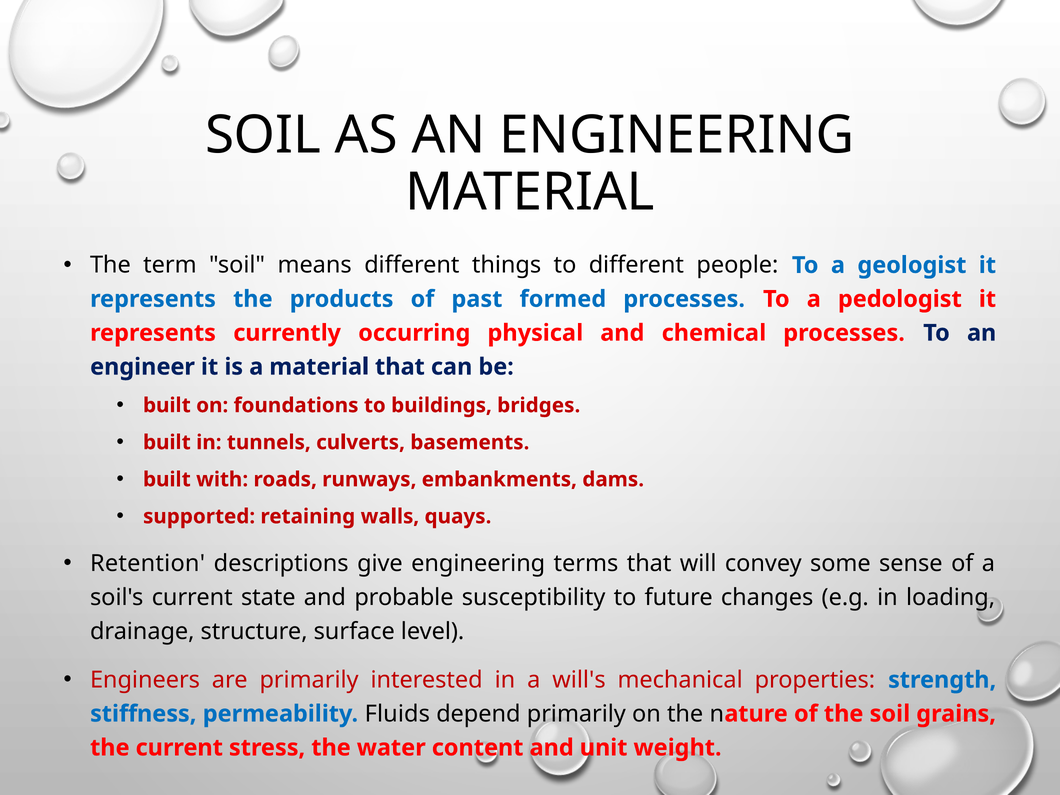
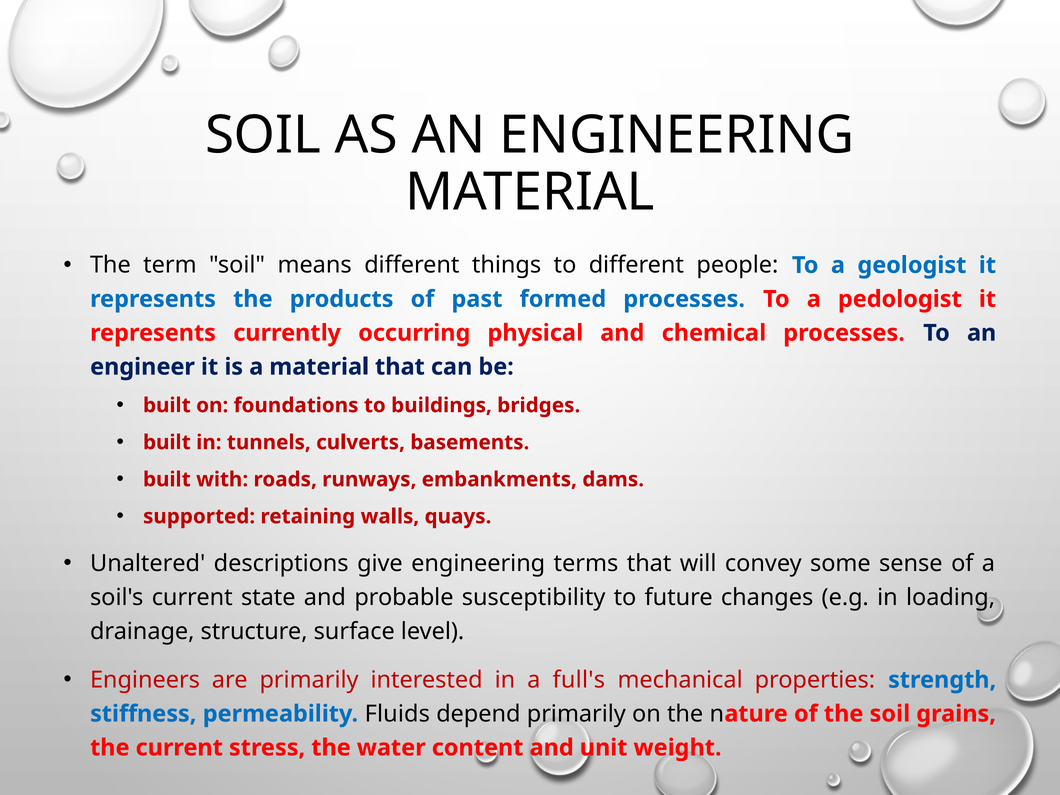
Retention: Retention -> Unaltered (148, 564)
will's: will's -> full's (579, 680)
